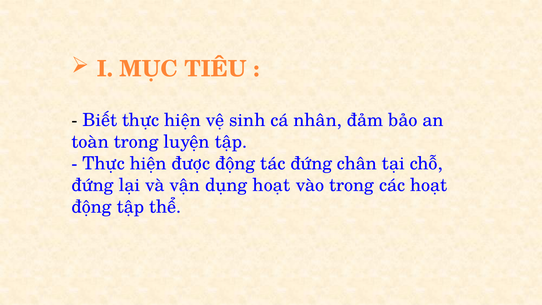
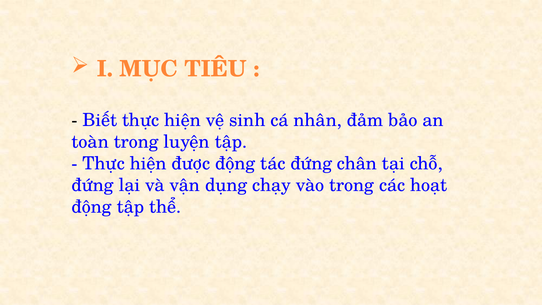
dụng hoạt: hoạt -> chạy (272, 185)
